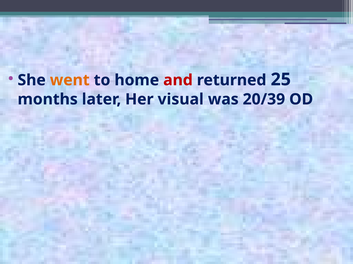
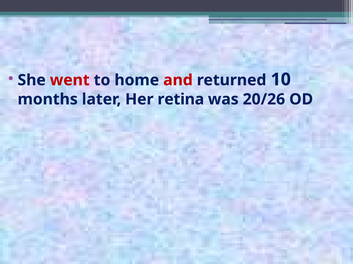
went colour: orange -> red (70, 80)
25: 25 -> 10 (281, 80)
visual: visual -> retina (181, 100)
20/39: 20/39 -> 20/26 (264, 100)
